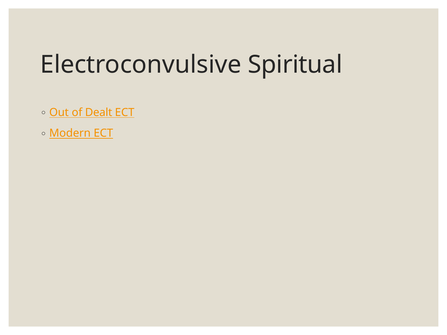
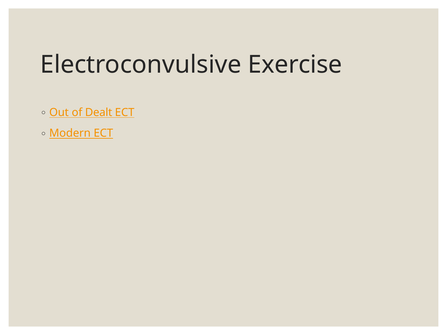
Spiritual: Spiritual -> Exercise (295, 65)
